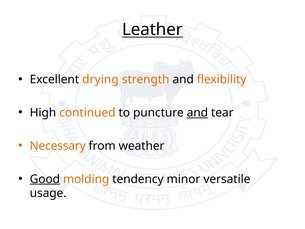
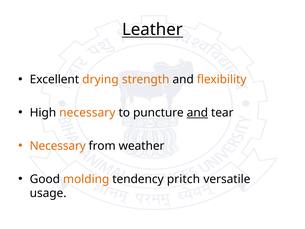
High continued: continued -> necessary (87, 113)
Good underline: present -> none (45, 179)
minor: minor -> pritch (183, 179)
